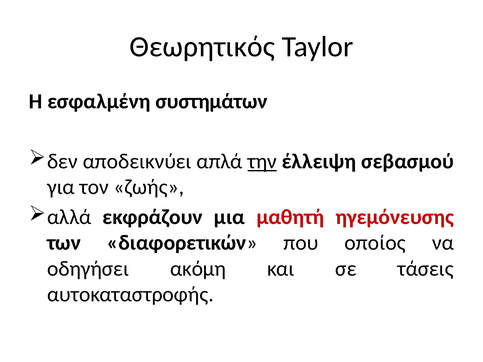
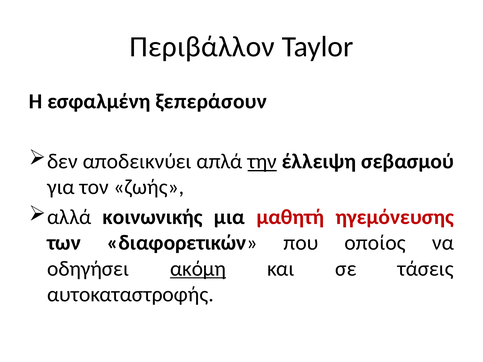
Θεωρητικός: Θεωρητικός -> Περιβάλλον (202, 47)
συστημάτων: συστημάτων -> ξεπεράσουν (211, 101)
εκφράζουν: εκφράζουν -> κοινωνικής (153, 217)
ακόμη underline: none -> present (198, 269)
